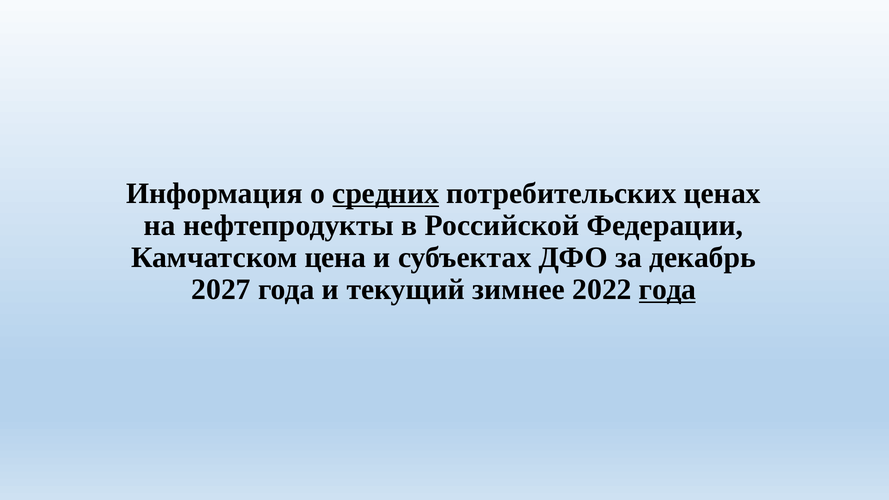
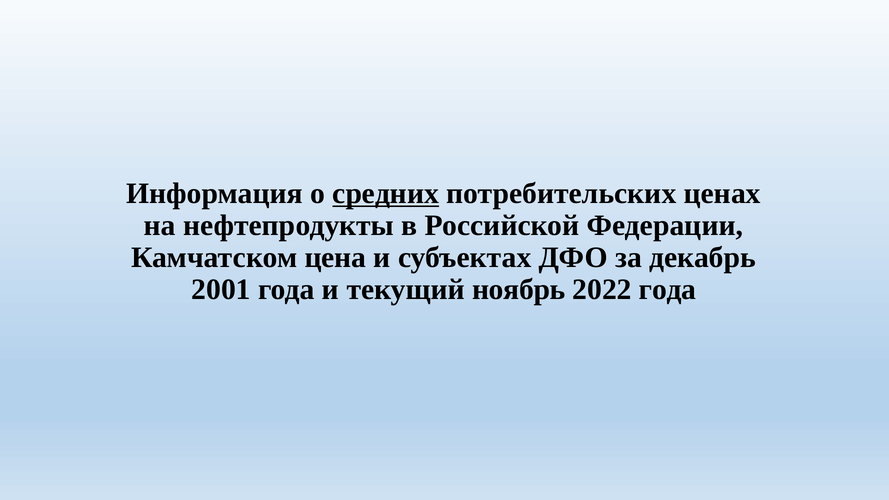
2027: 2027 -> 2001 (221, 290)
зимнее: зимнее -> ноябрь (519, 290)
года underline: present -> none (668, 290)
